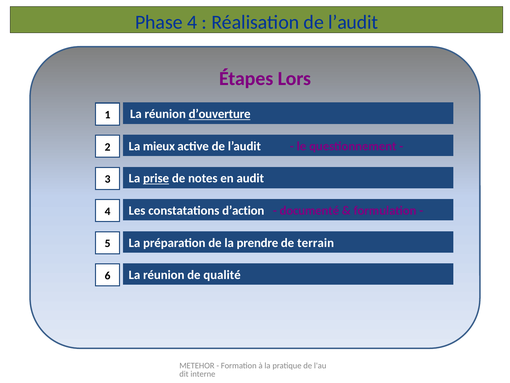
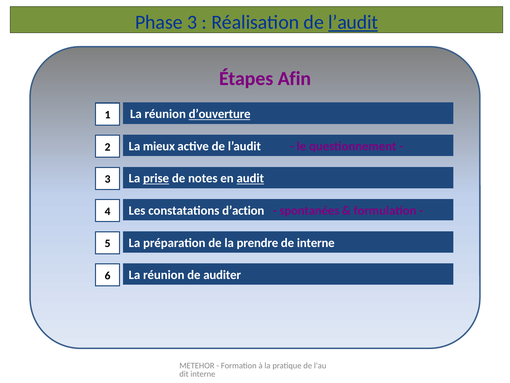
Phase 4: 4 -> 3 (192, 22)
l’audit underline: none -> present (353, 22)
Lors: Lors -> Afin (294, 79)
audit underline: none -> present (250, 178)
documenté: documenté -> spontanées (309, 210)
de terrain: terrain -> interne (316, 242)
qualité: qualité -> auditer (222, 275)
